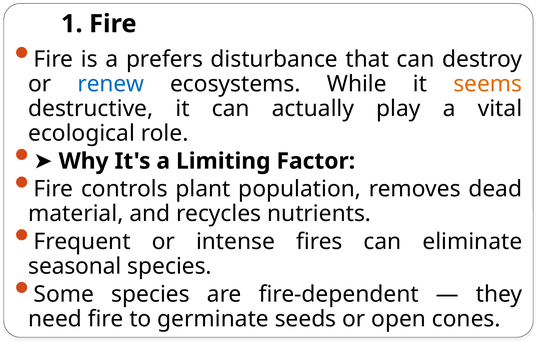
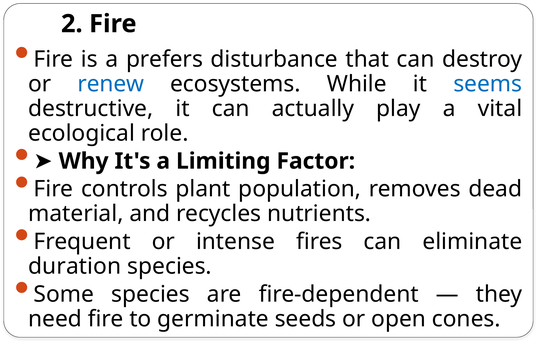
1: 1 -> 2 (72, 24)
seems colour: orange -> blue (488, 84)
seasonal: seasonal -> duration (75, 266)
